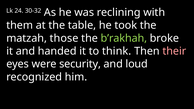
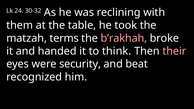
those: those -> terms (64, 38)
b’rakhah colour: light green -> pink (124, 38)
loud: loud -> beat (137, 64)
